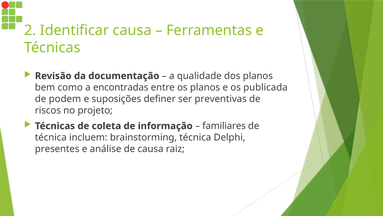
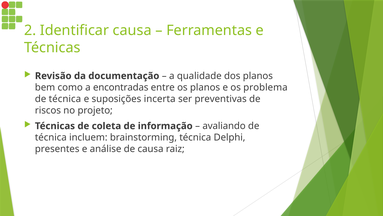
publicada: publicada -> problema (265, 87)
podem: podem -> técnica (65, 99)
definer: definer -> incerta (160, 99)
familiares: familiares -> avaliando (224, 126)
